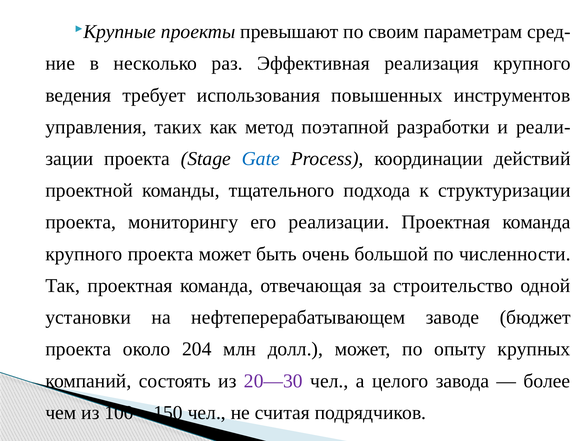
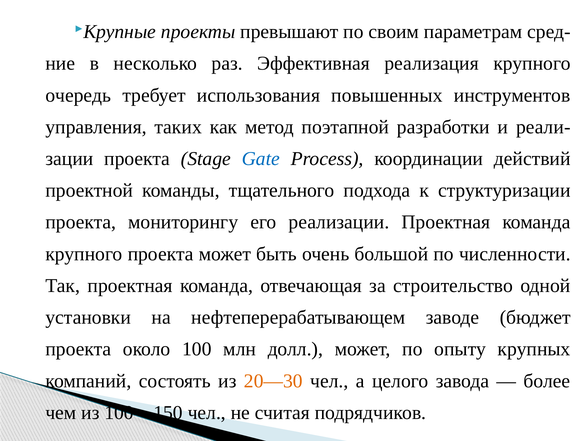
ведения: ведения -> очередь (78, 95)
204: 204 -> 100 (197, 349)
20—30 colour: purple -> orange (273, 381)
